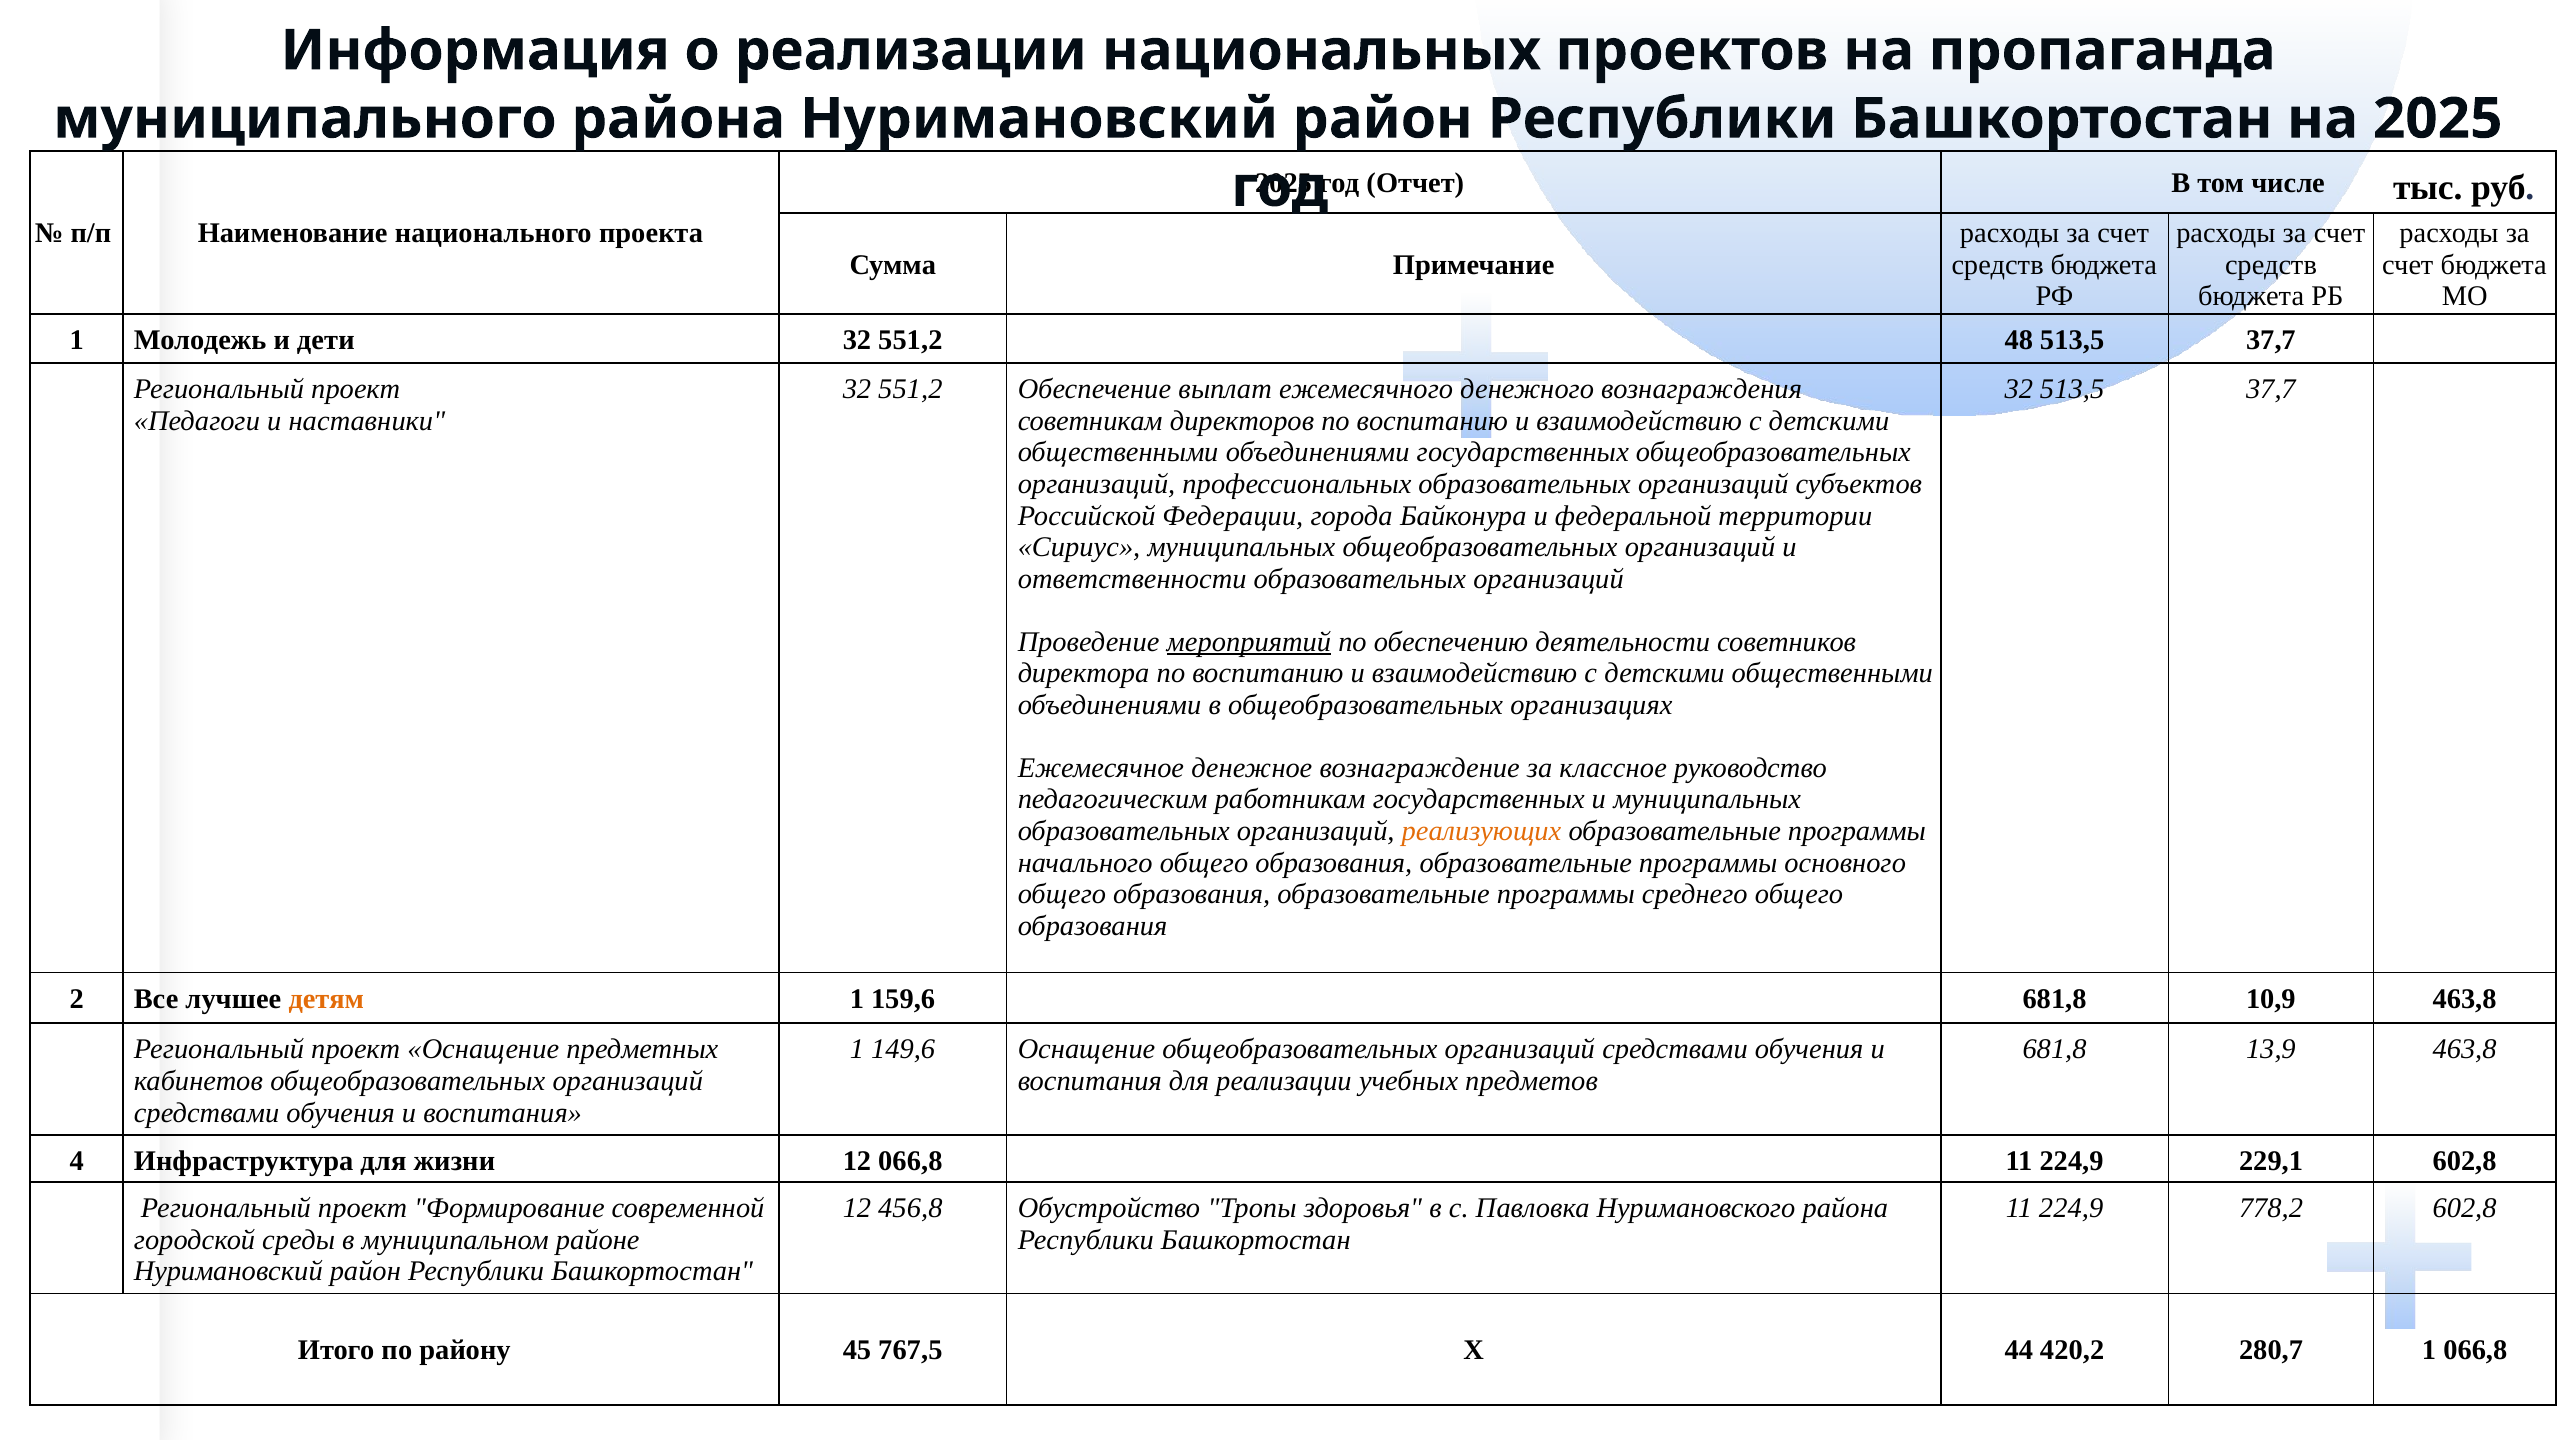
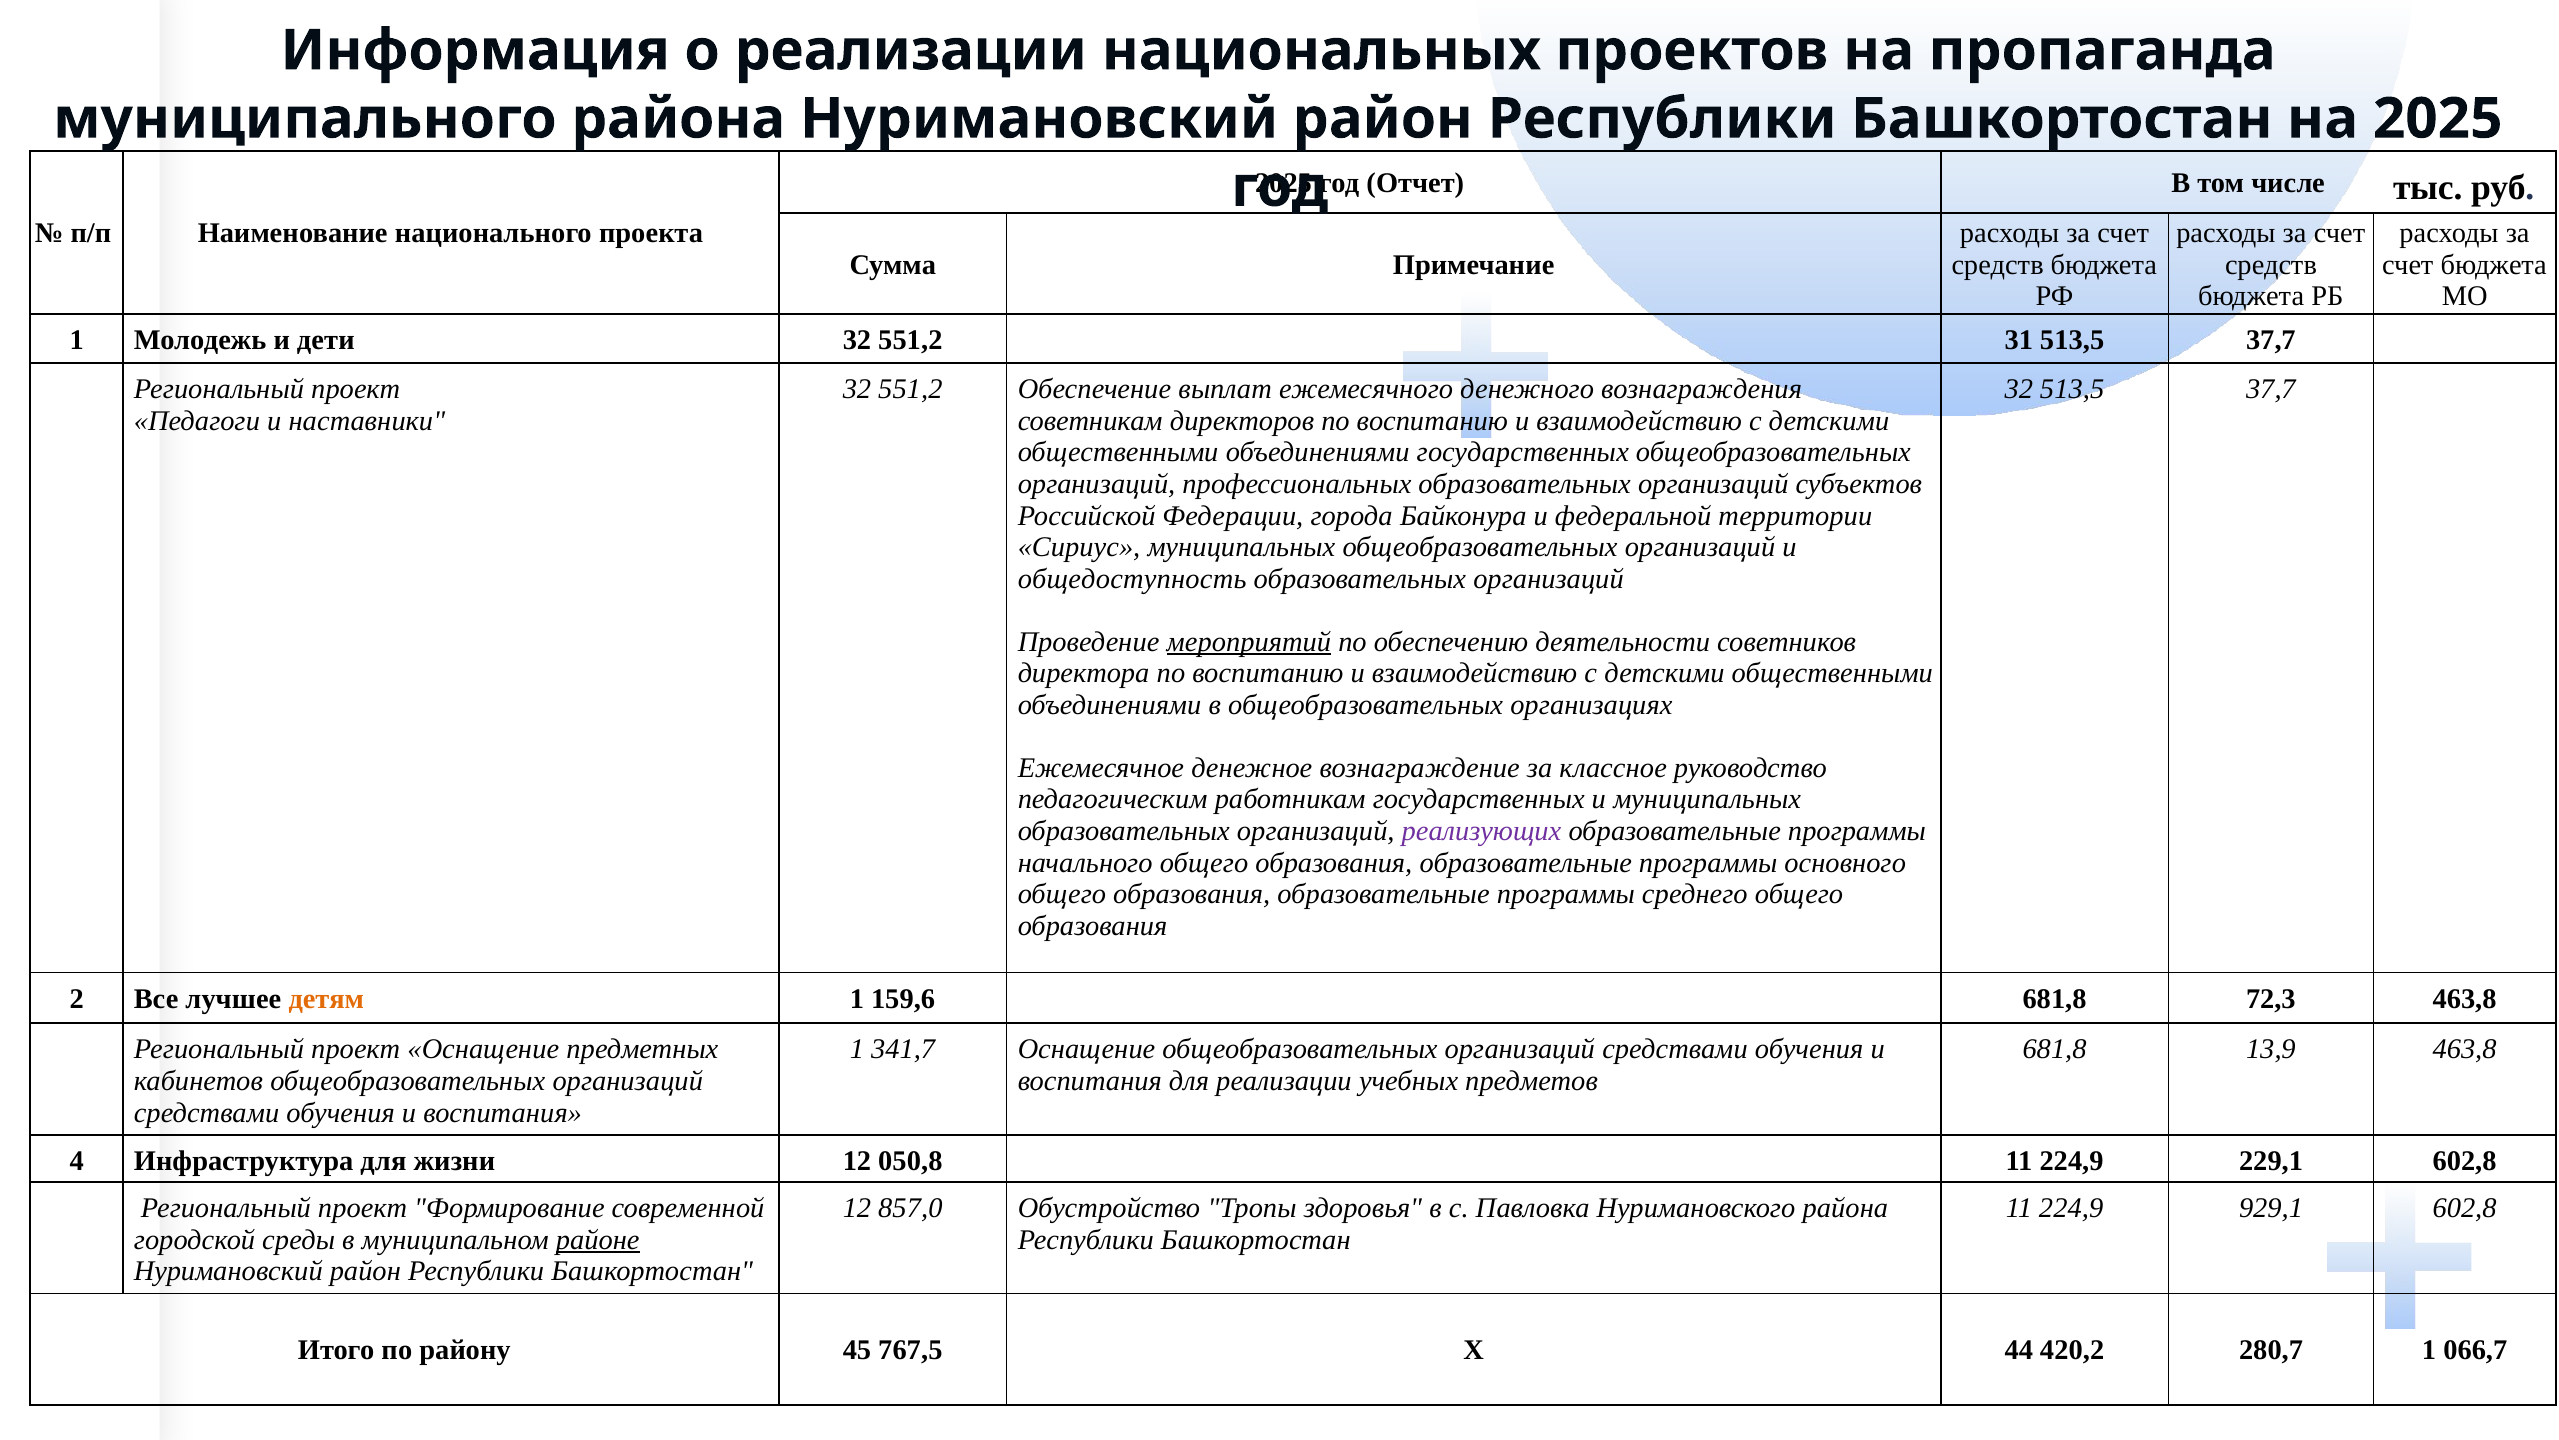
48: 48 -> 31 (2019, 340)
ответственности: ответственности -> общедоступность (1132, 579)
реализующих colour: orange -> purple (1481, 831)
10,9: 10,9 -> 72,3 (2271, 998)
149,6: 149,6 -> 341,7 (903, 1049)
12 066,8: 066,8 -> 050,8 (910, 1161)
456,8: 456,8 -> 857,0 (910, 1208)
778,2: 778,2 -> 929,1 (2271, 1208)
районе underline: none -> present (598, 1239)
1 066,8: 066,8 -> 066,7 (2475, 1350)
